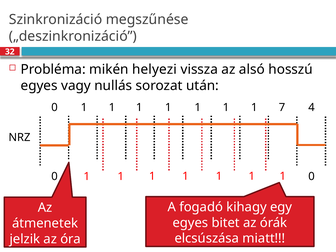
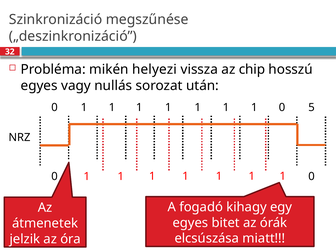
alsó: alsó -> chip (252, 70)
1 7: 7 -> 0 (282, 107)
4: 4 -> 5 (311, 107)
